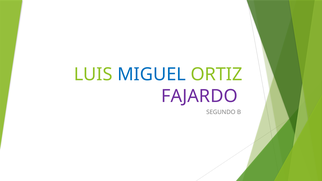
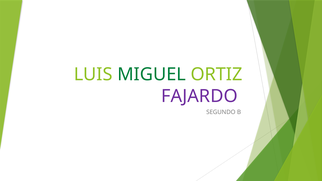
MIGUEL colour: blue -> green (152, 74)
